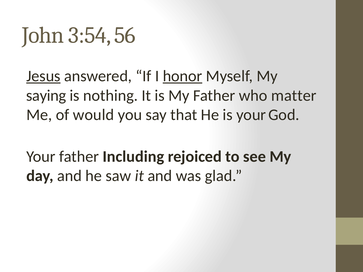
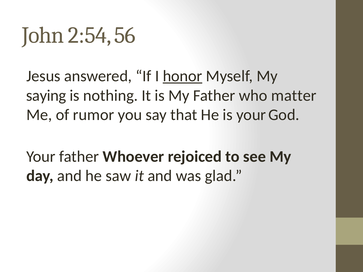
3:54: 3:54 -> 2:54 (90, 35)
Jesus underline: present -> none (43, 76)
would: would -> rumor (94, 115)
Including: Including -> Whoever (133, 157)
